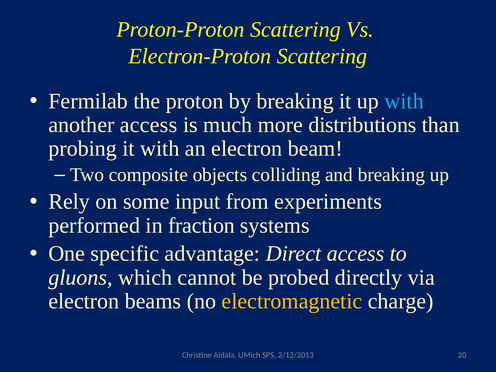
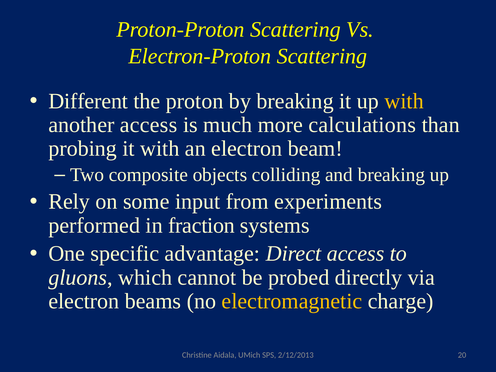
Fermilab: Fermilab -> Different (88, 101)
with colour: light blue -> yellow (404, 101)
distributions: distributions -> calculations (362, 125)
